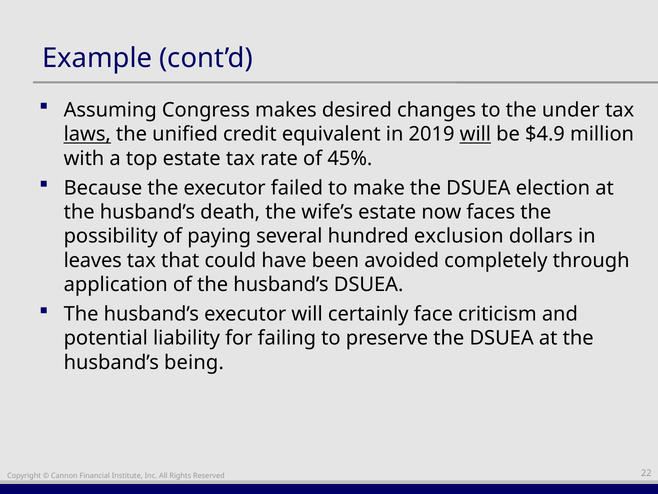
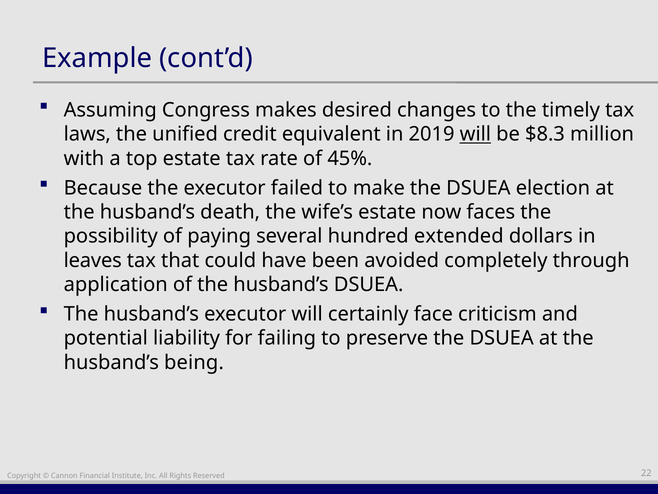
under: under -> timely (571, 110)
laws underline: present -> none (87, 134)
$4.9: $4.9 -> $8.3 (545, 134)
exclusion: exclusion -> extended (459, 236)
